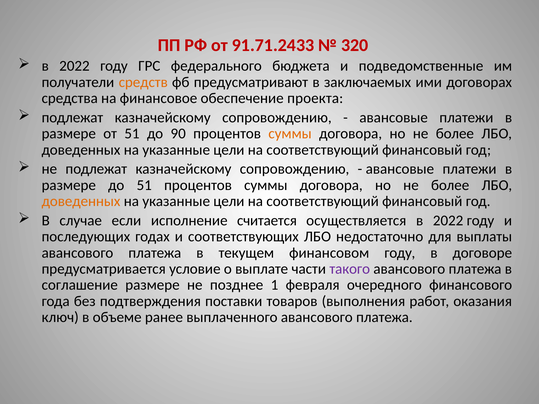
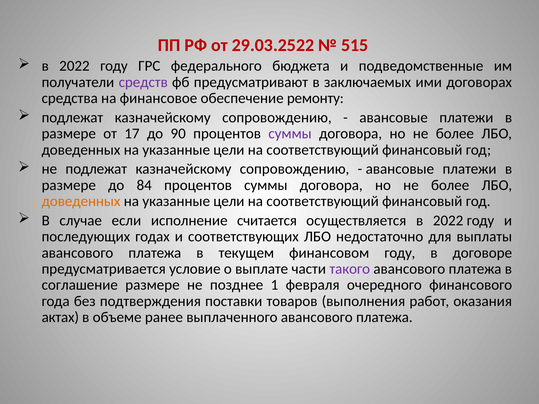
91.71.2433: 91.71.2433 -> 29.03.2522 (273, 45)
320: 320 -> 515 (355, 45)
средств colour: orange -> purple (143, 82)
проекта: проекта -> ремонту (315, 98)
от 51: 51 -> 17 (132, 134)
суммы colour: orange -> purple (290, 134)
до 51: 51 -> 84 (144, 185)
ключ: ключ -> актах (60, 318)
